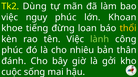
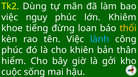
Khoan: Khoan -> Khiêm (122, 17)
lành colour: light green -> light blue (100, 39)
nhiêu: nhiêu -> khiên (82, 50)
đánh: đánh -> hiểm (14, 62)
